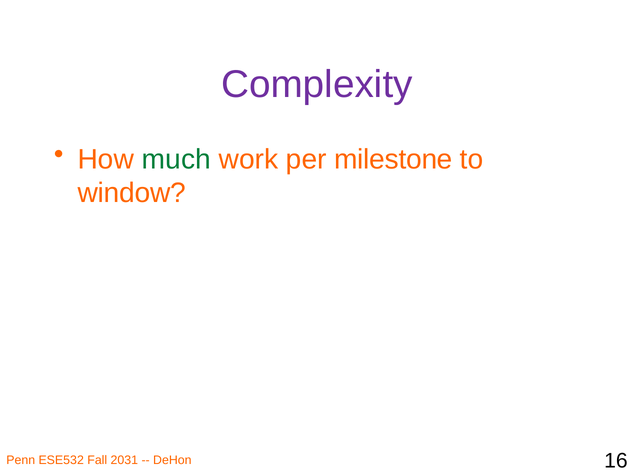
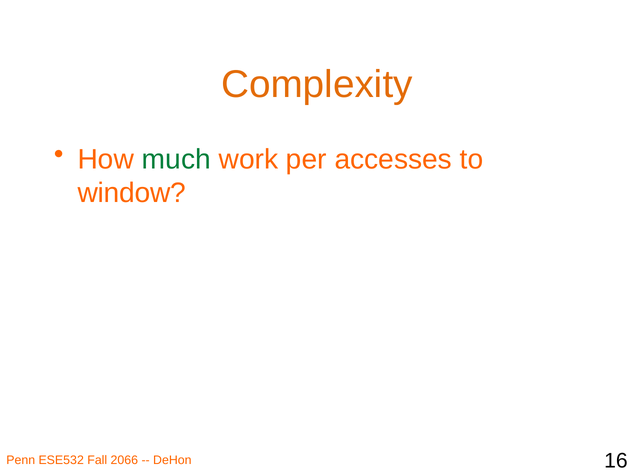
Complexity colour: purple -> orange (317, 85)
milestone: milestone -> accesses (393, 159)
2031: 2031 -> 2066 (124, 461)
